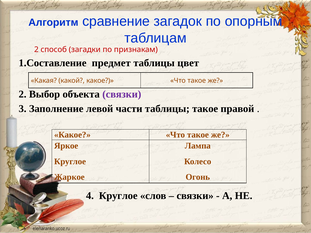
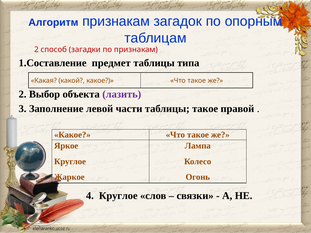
Алгоритм сравнение: сравнение -> признакам (116, 21)
цвет: цвет -> типа (188, 63)
объекта связки: связки -> лазить (122, 94)
